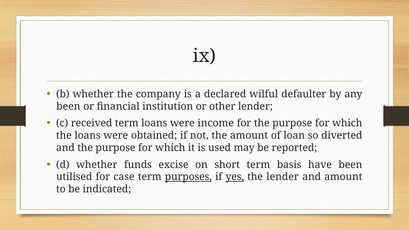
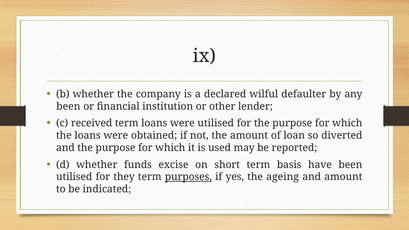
were income: income -> utilised (216, 123)
case: case -> they (124, 177)
yes underline: present -> none (235, 177)
the lender: lender -> ageing (283, 177)
